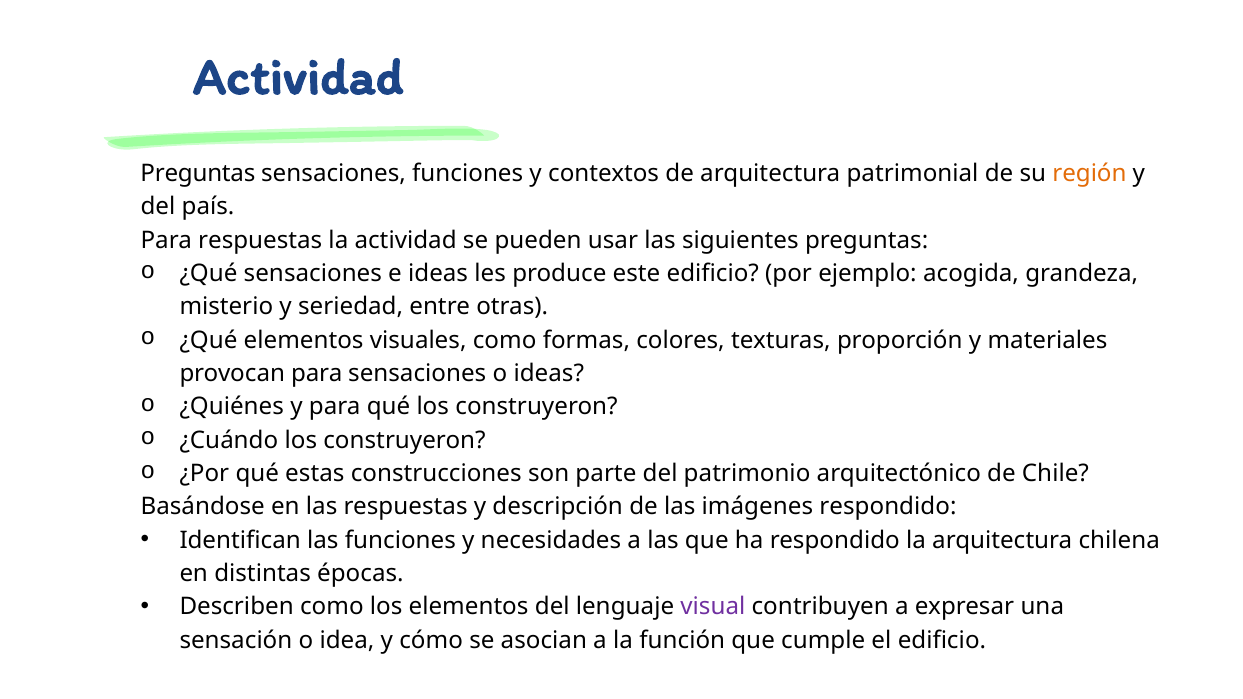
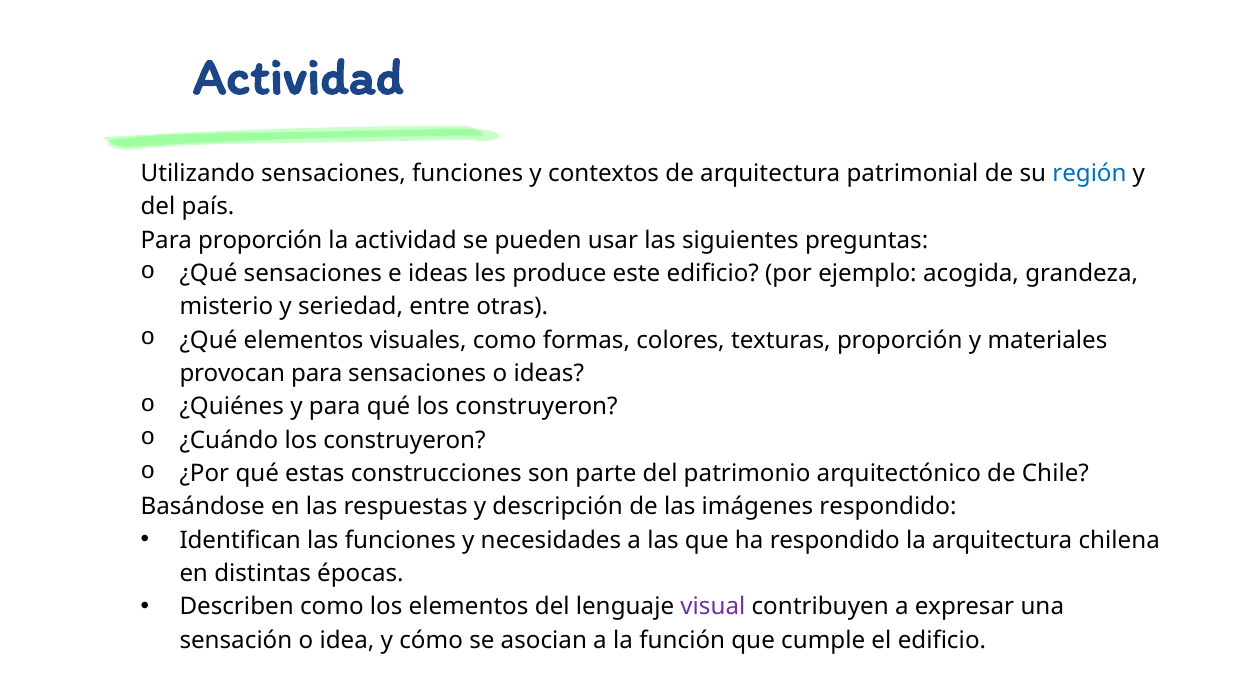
Preguntas: Preguntas -> Utilizando (198, 174)
región colour: orange -> blue (1089, 174)
Para respuestas: respuestas -> proporción (260, 240)
